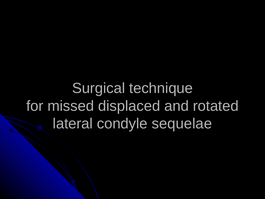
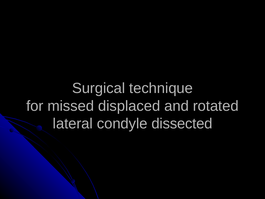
sequelae: sequelae -> dissected (182, 124)
